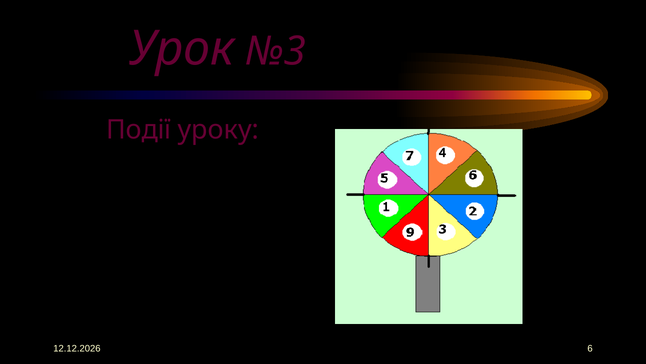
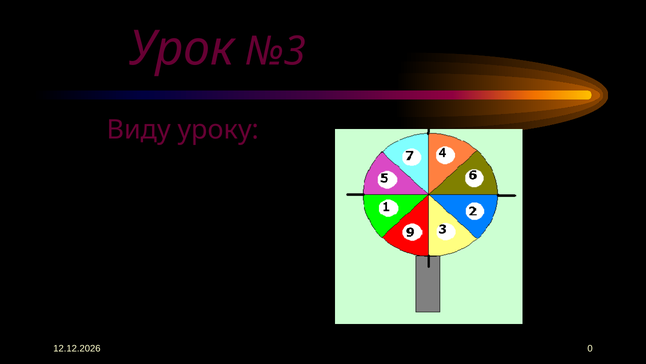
Події: Події -> Виду (139, 129)
6: 6 -> 0 (590, 348)
